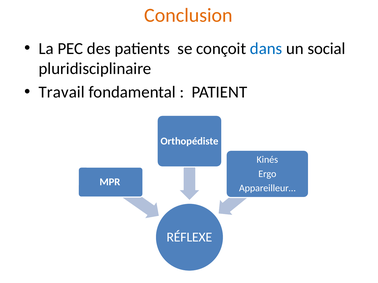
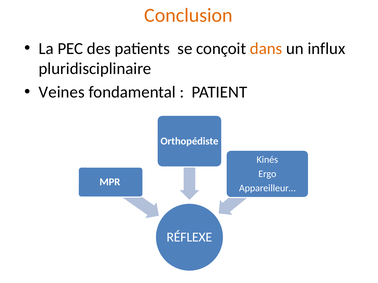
dans colour: blue -> orange (266, 49)
social: social -> influx (326, 49)
Travail: Travail -> Veines (62, 92)
